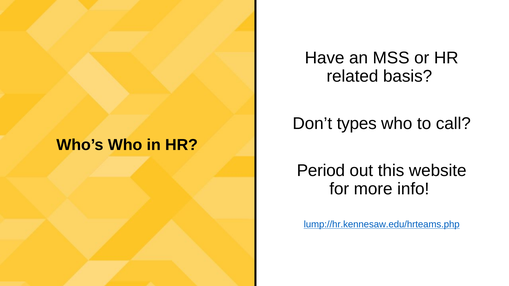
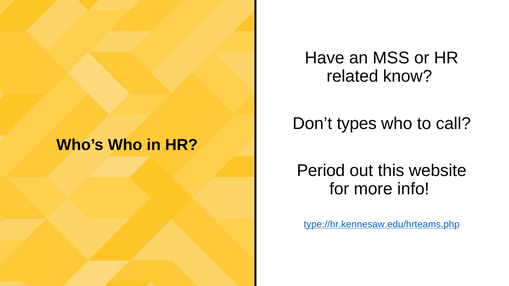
basis: basis -> know (408, 76)
lump://hr.kennesaw.edu/hrteams.php: lump://hr.kennesaw.edu/hrteams.php -> type://hr.kennesaw.edu/hrteams.php (382, 225)
